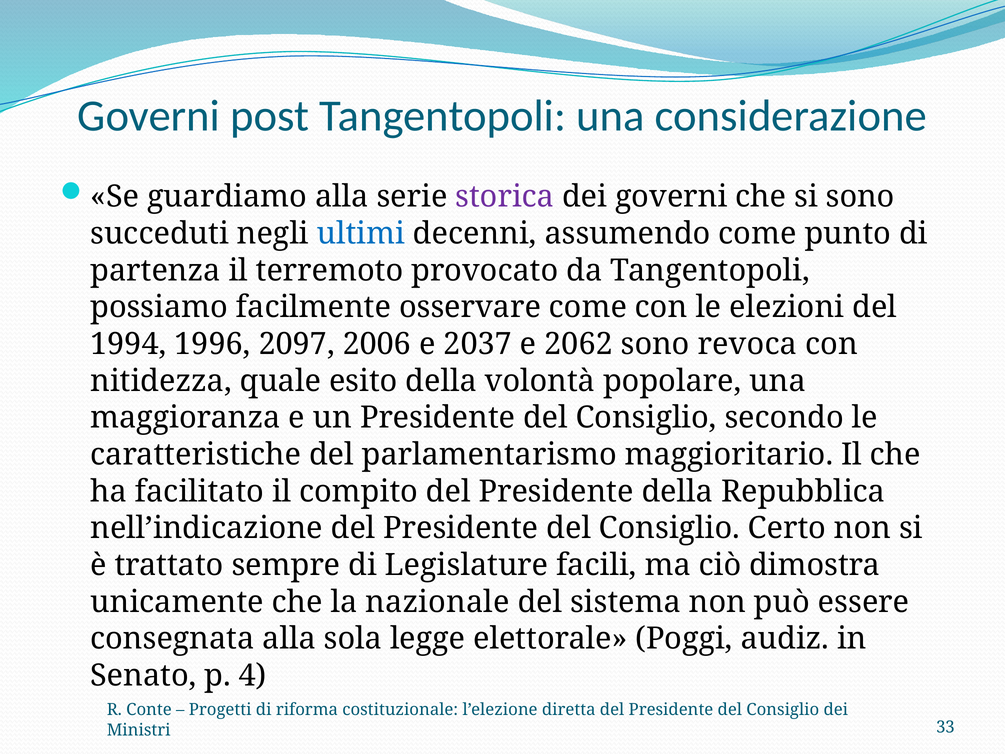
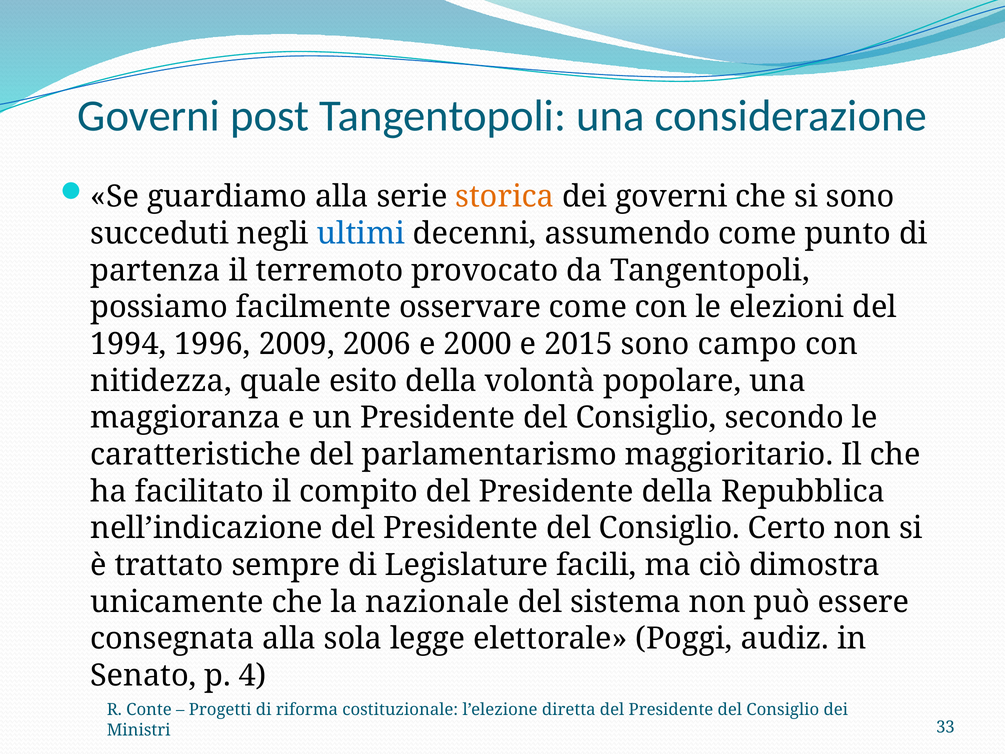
storica colour: purple -> orange (505, 197)
2097: 2097 -> 2009 (297, 344)
2037: 2037 -> 2000 (478, 344)
2062: 2062 -> 2015 (579, 344)
revoca: revoca -> campo (747, 344)
